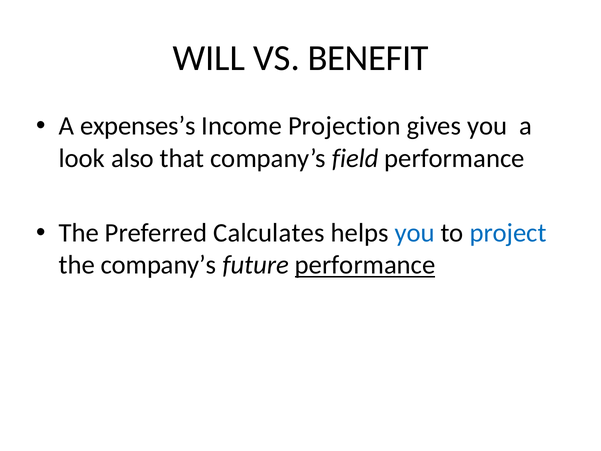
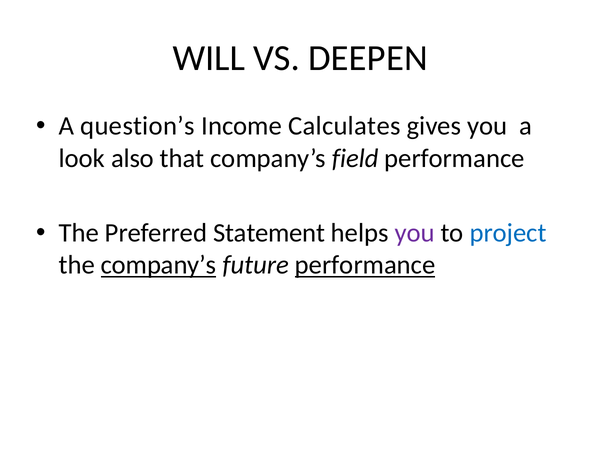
BENEFIT: BENEFIT -> DEEPEN (368, 58)
expenses’s: expenses’s -> question’s (138, 126)
Projection: Projection -> Calculates (344, 126)
Calculates: Calculates -> Statement (269, 233)
you colour: blue -> purple (415, 233)
company’s underline: none -> present (159, 265)
